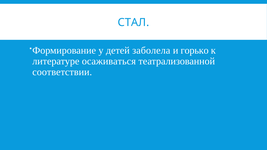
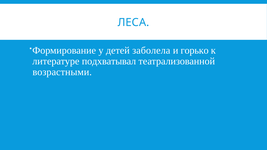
СТАЛ: СТАЛ -> ЛЕСА (133, 22)
осаживаться: осаживаться -> подхватывал (109, 61)
соответствии: соответствии -> возрастными (62, 72)
